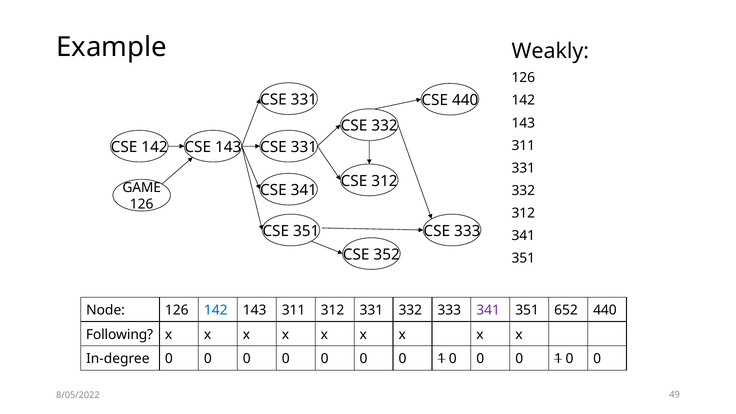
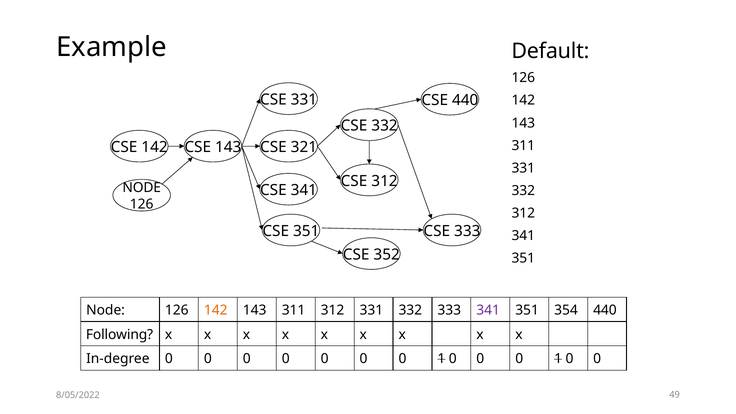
Weakly: Weakly -> Default (550, 51)
331: 331 -> 321 (304, 147)
GAME: GAME -> NODE (142, 188)
142 colour: blue -> orange (216, 310)
652: 652 -> 354 (566, 310)
